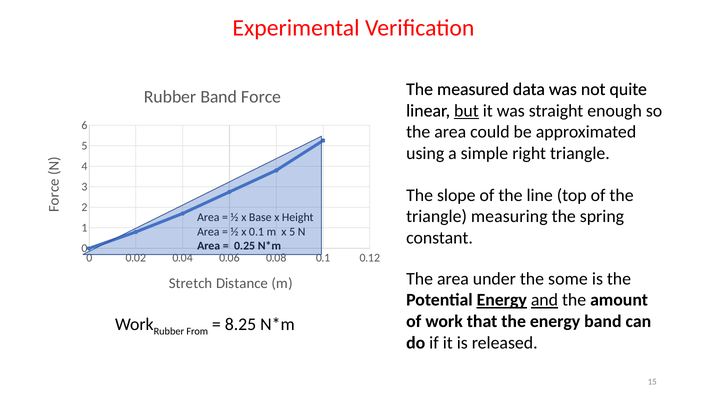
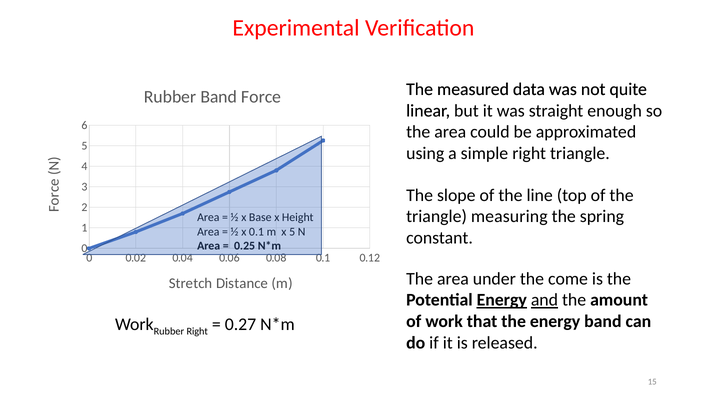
but underline: present -> none (466, 111)
some: some -> come (568, 279)
Rubber From: From -> Right (197, 331)
8.25: 8.25 -> 0.27 (240, 324)
